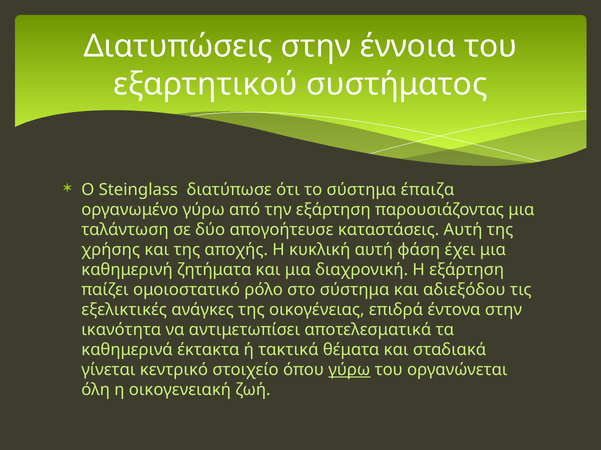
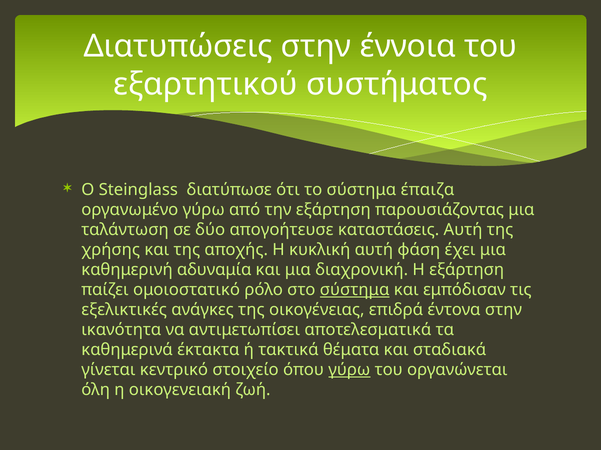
ζητήματα: ζητήματα -> αδυναμία (214, 270)
σύστημα underline: none -> present (355, 290)
αδιεξόδου: αδιεξόδου -> εμπόδισαν (464, 290)
